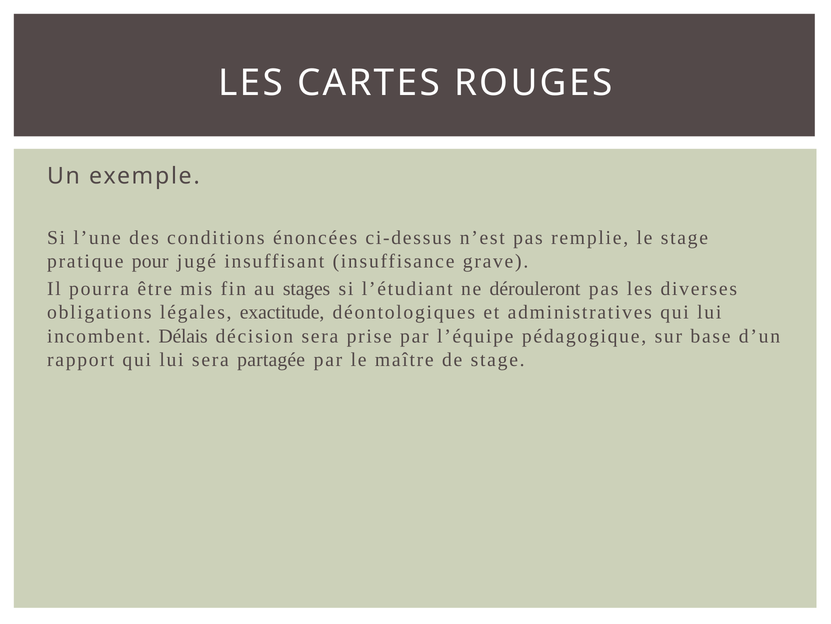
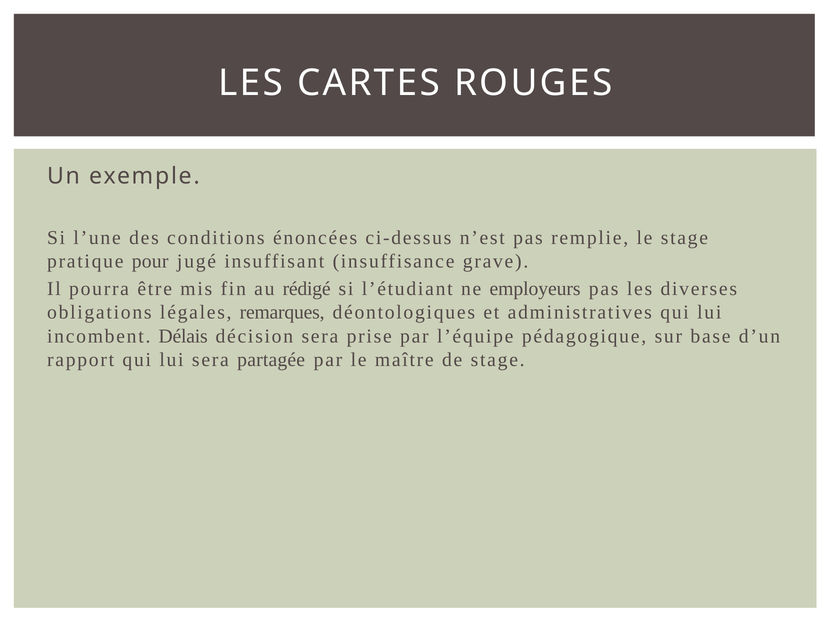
stages: stages -> rédigé (307, 289)
dérouleront: dérouleront -> employeurs (535, 289)
exactitude: exactitude -> remarques (282, 312)
